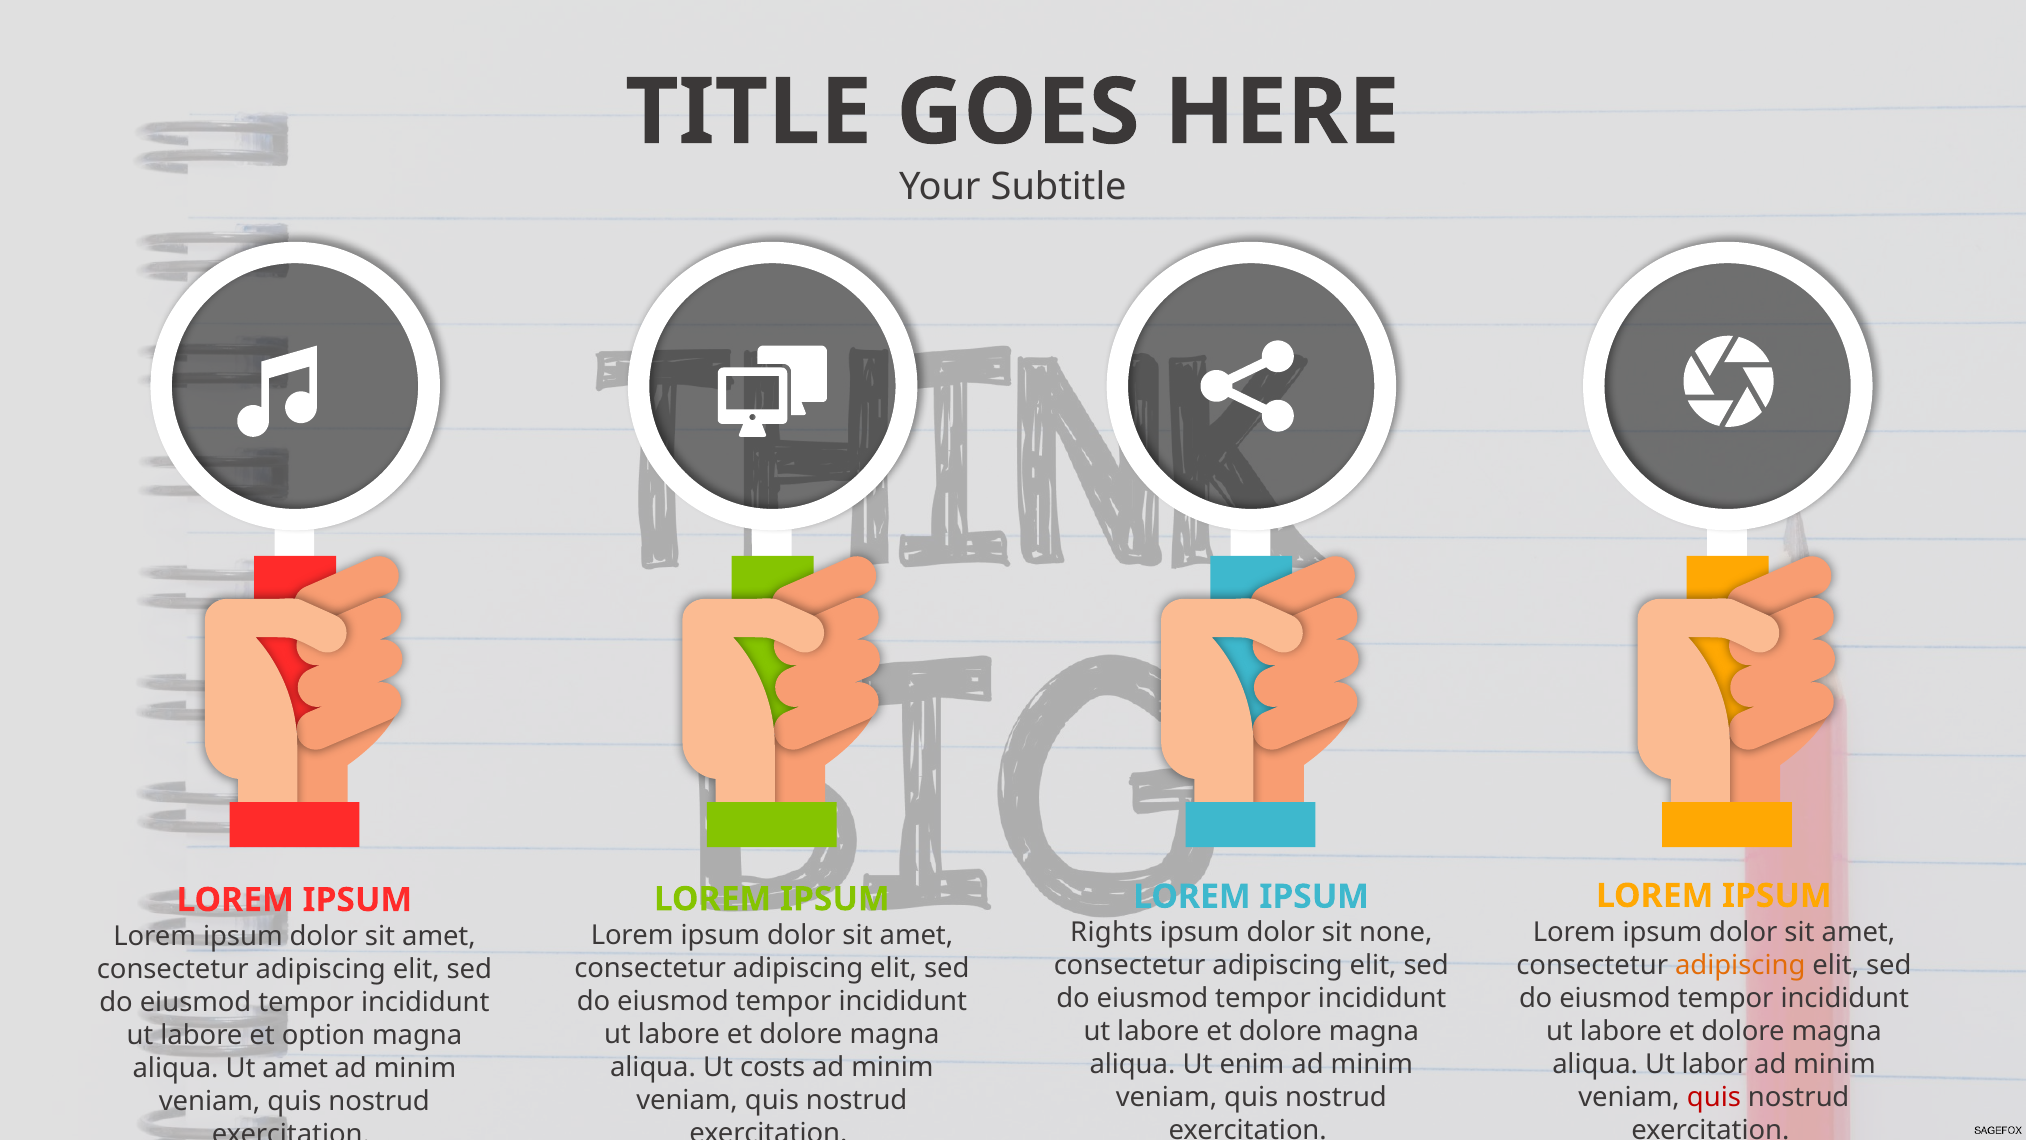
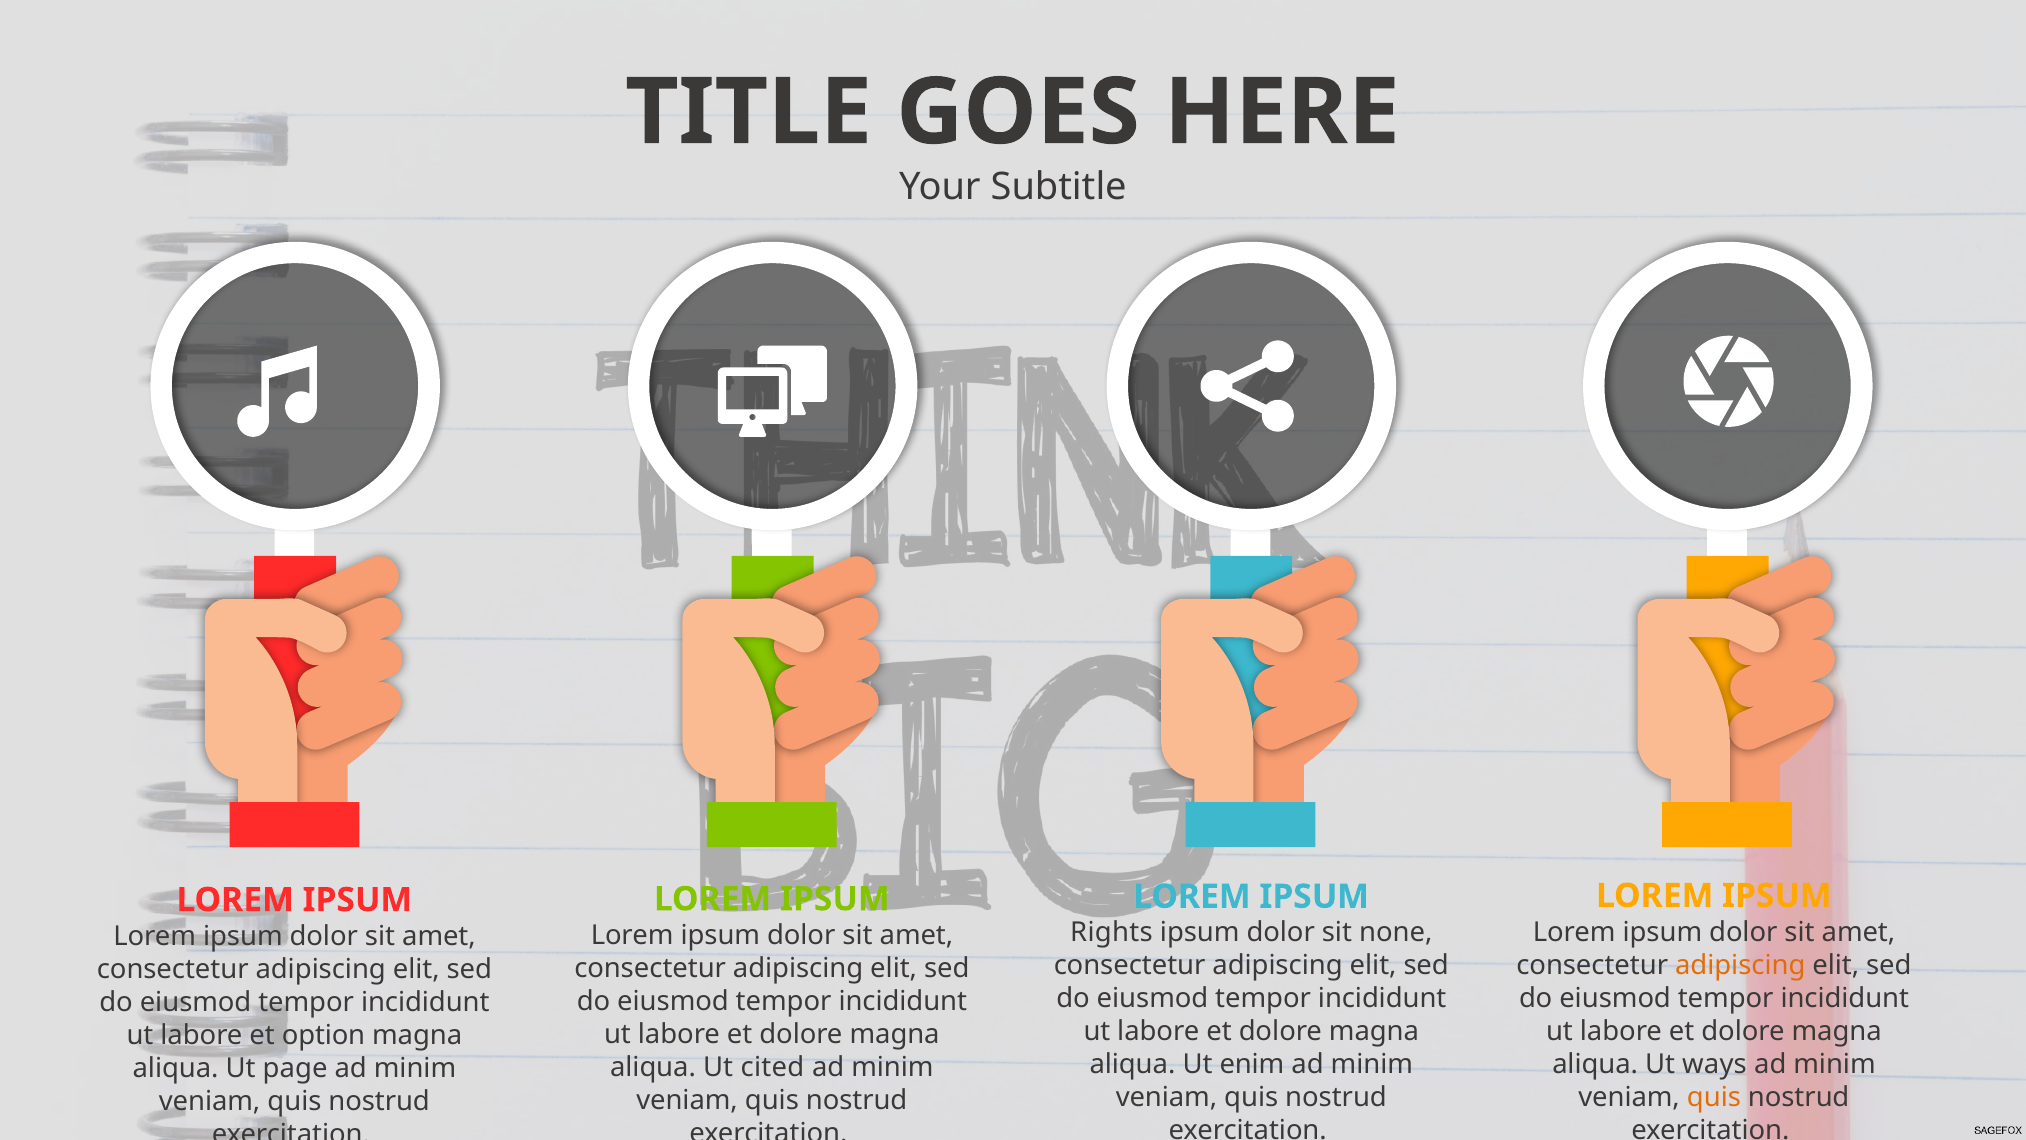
labor: labor -> ways (1715, 1064)
costs: costs -> cited (772, 1067)
Ut amet: amet -> page (295, 1068)
quis colour: red -> orange (1714, 1097)
